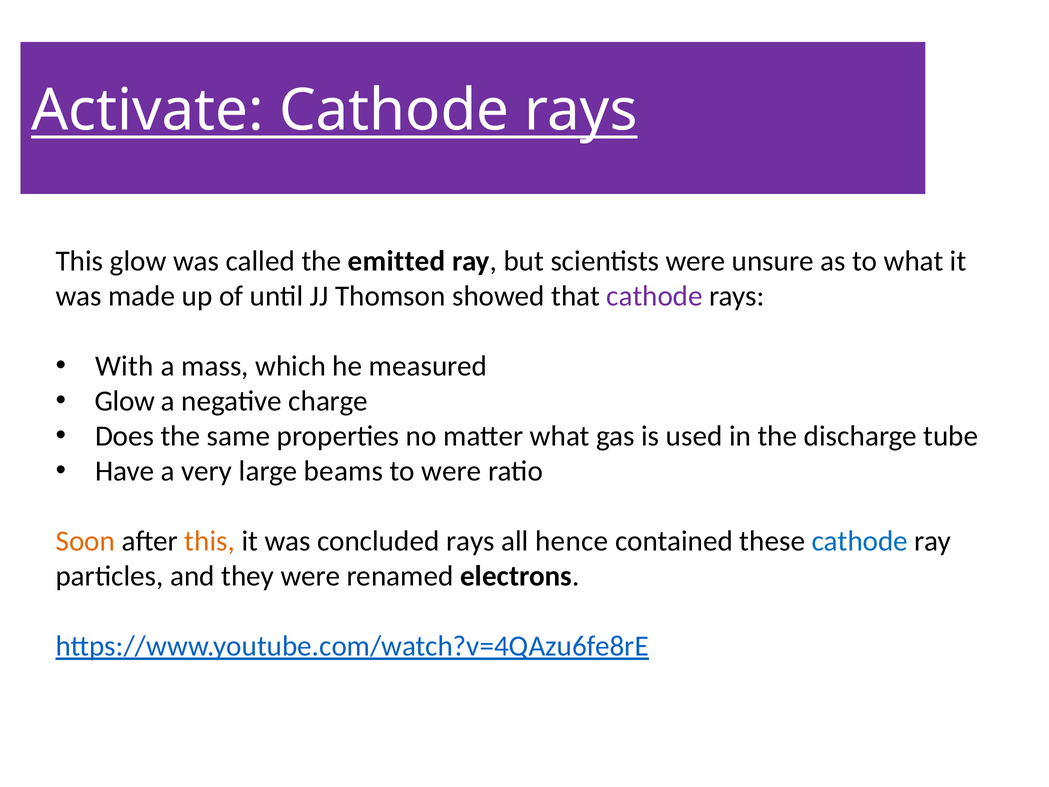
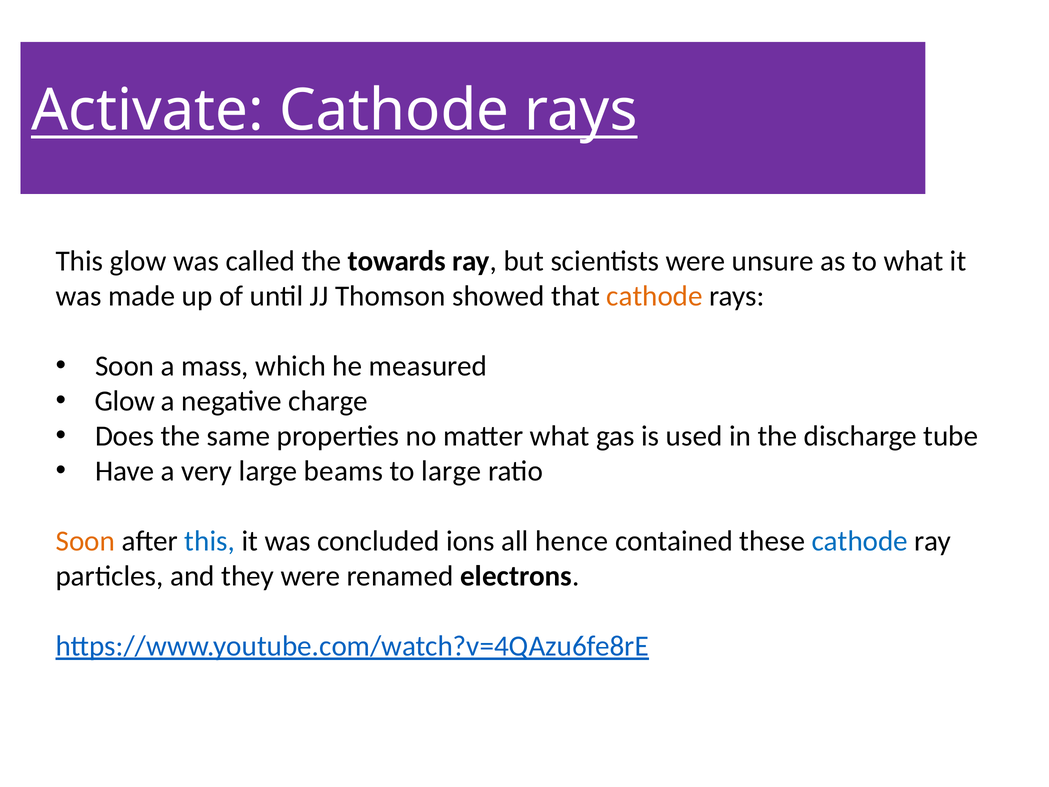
emitted: emitted -> towards (397, 261)
cathode colour: purple -> orange (655, 296)
With: With -> Soon (125, 366)
to were: were -> large (451, 471)
this colour: orange -> blue (210, 541)
concluded rays: rays -> ions (470, 541)
